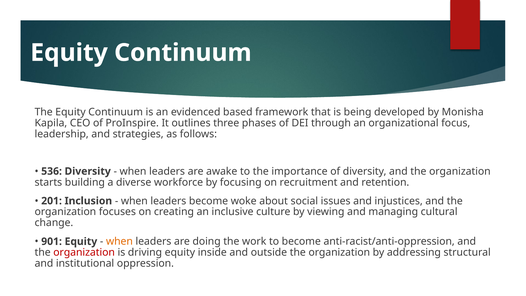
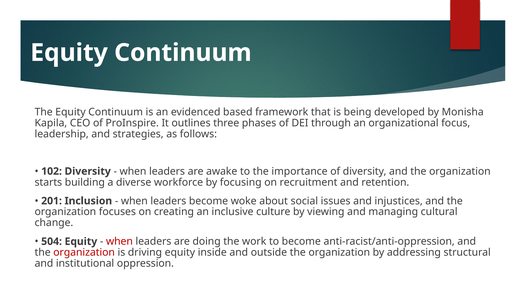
536: 536 -> 102 (52, 171)
901: 901 -> 504 (52, 241)
when colour: orange -> red (119, 241)
